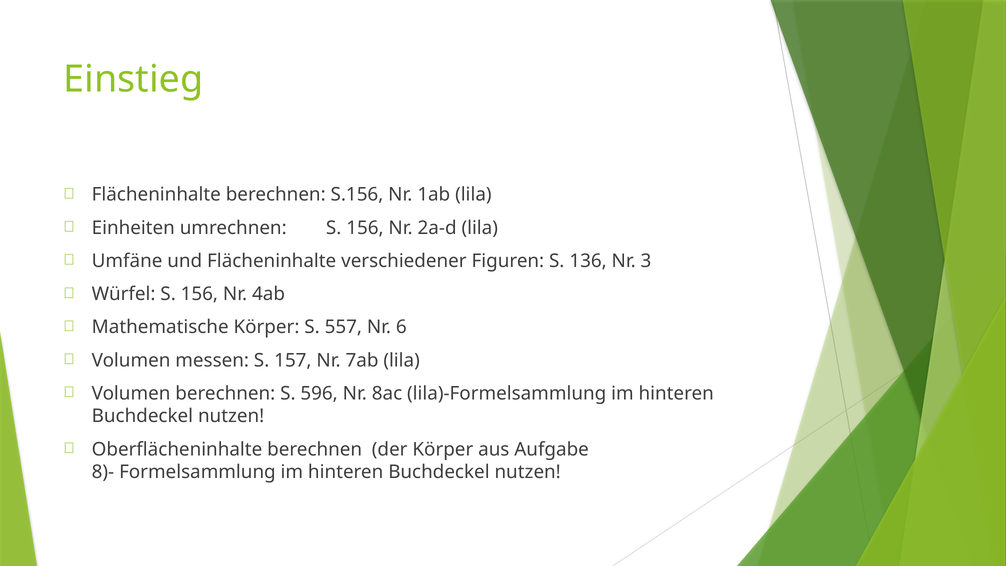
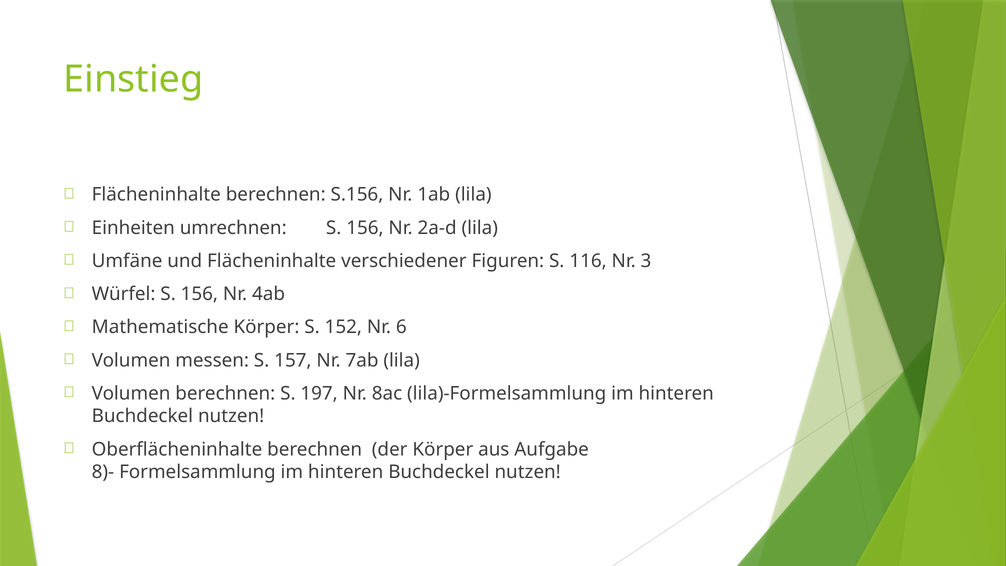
136: 136 -> 116 (588, 261)
557: 557 -> 152 (343, 327)
596: 596 -> 197 (319, 393)
